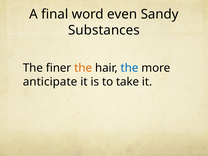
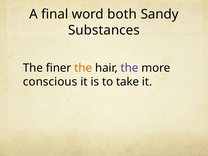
even: even -> both (122, 14)
the colour: blue -> purple (130, 68)
anticipate: anticipate -> conscious (50, 82)
